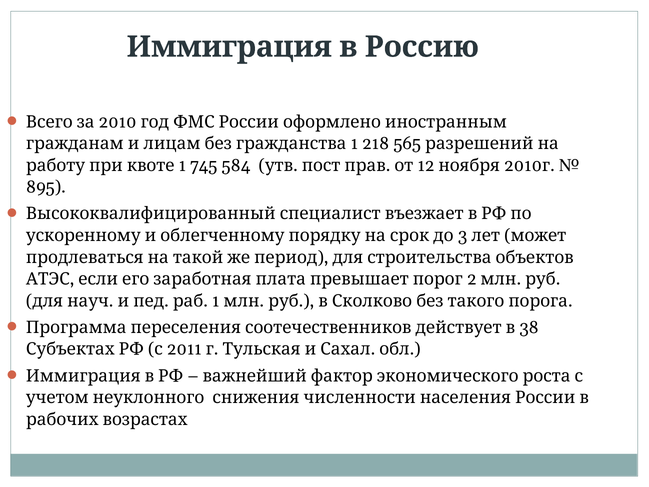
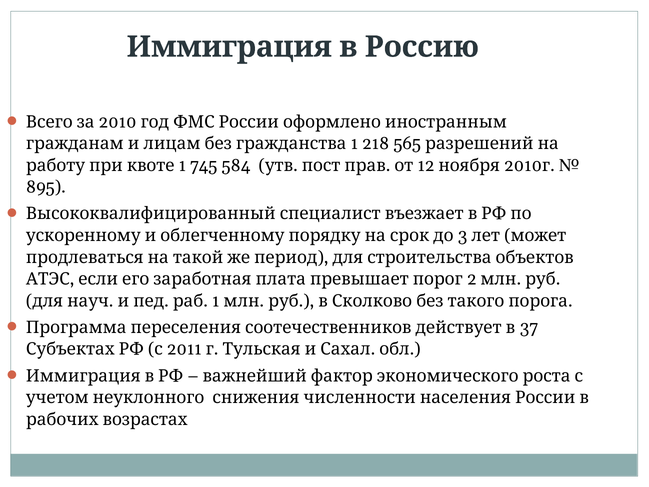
38: 38 -> 37 (529, 327)
